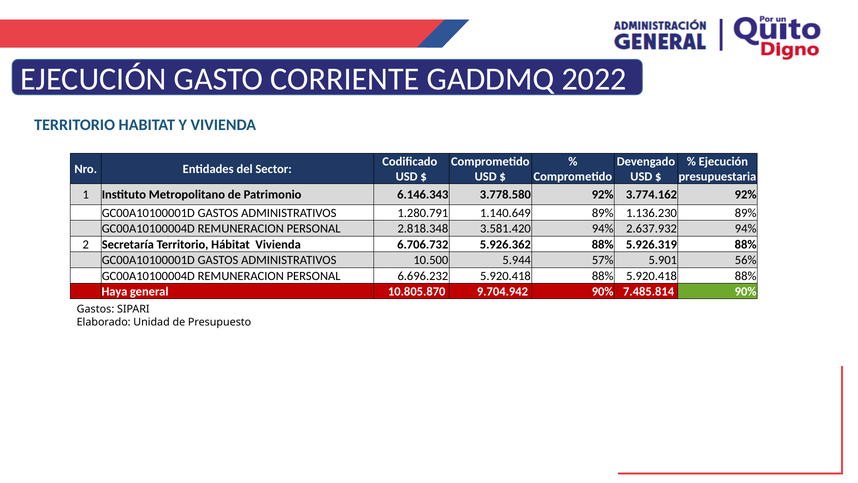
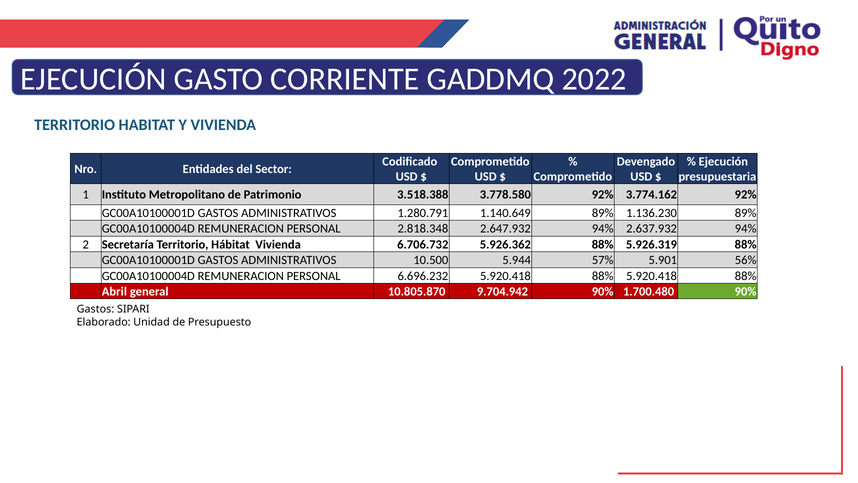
6.146.343: 6.146.343 -> 3.518.388 (423, 195)
3.581.420: 3.581.420 -> 2.647.932 (505, 229)
Haya: Haya -> Abril (114, 291)
7.485.814: 7.485.814 -> 1.700.480 (649, 291)
